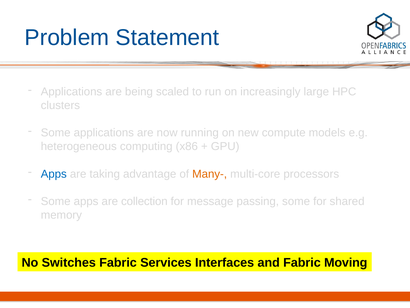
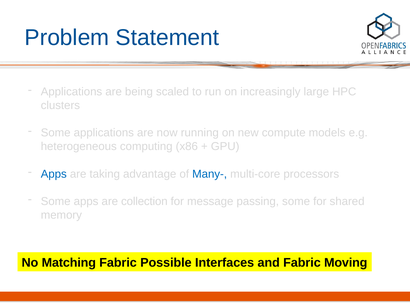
Many- colour: orange -> blue (210, 174)
Switches: Switches -> Matching (69, 262)
Services: Services -> Possible (166, 262)
